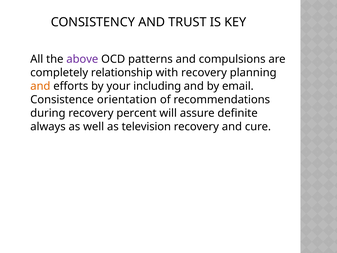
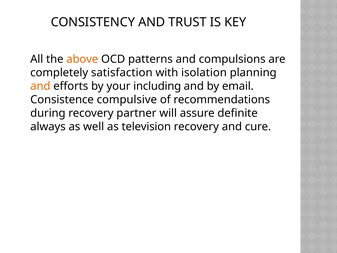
above colour: purple -> orange (82, 59)
relationship: relationship -> satisfaction (122, 73)
with recovery: recovery -> isolation (204, 73)
orientation: orientation -> compulsive (127, 100)
percent: percent -> partner (136, 113)
